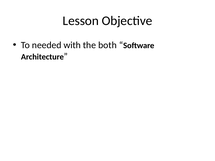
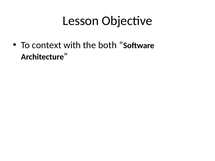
needed: needed -> context (47, 45)
